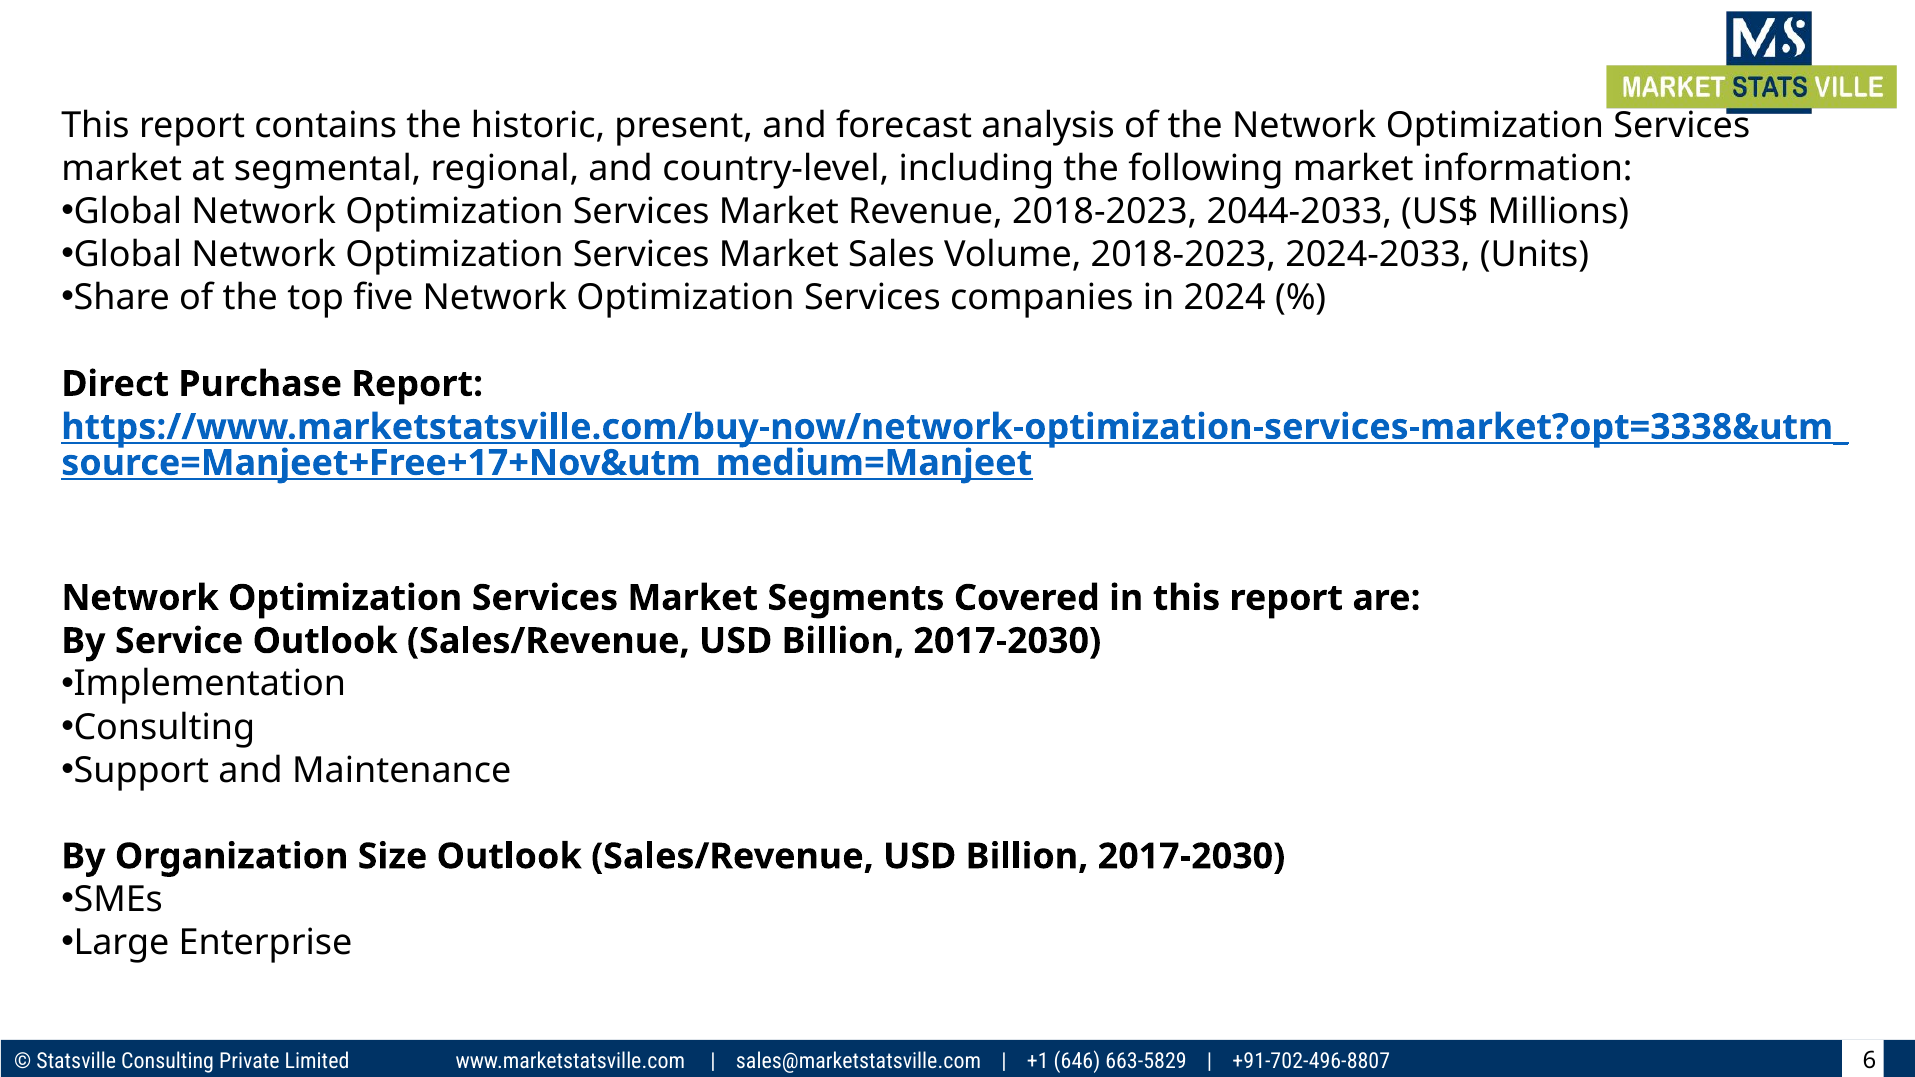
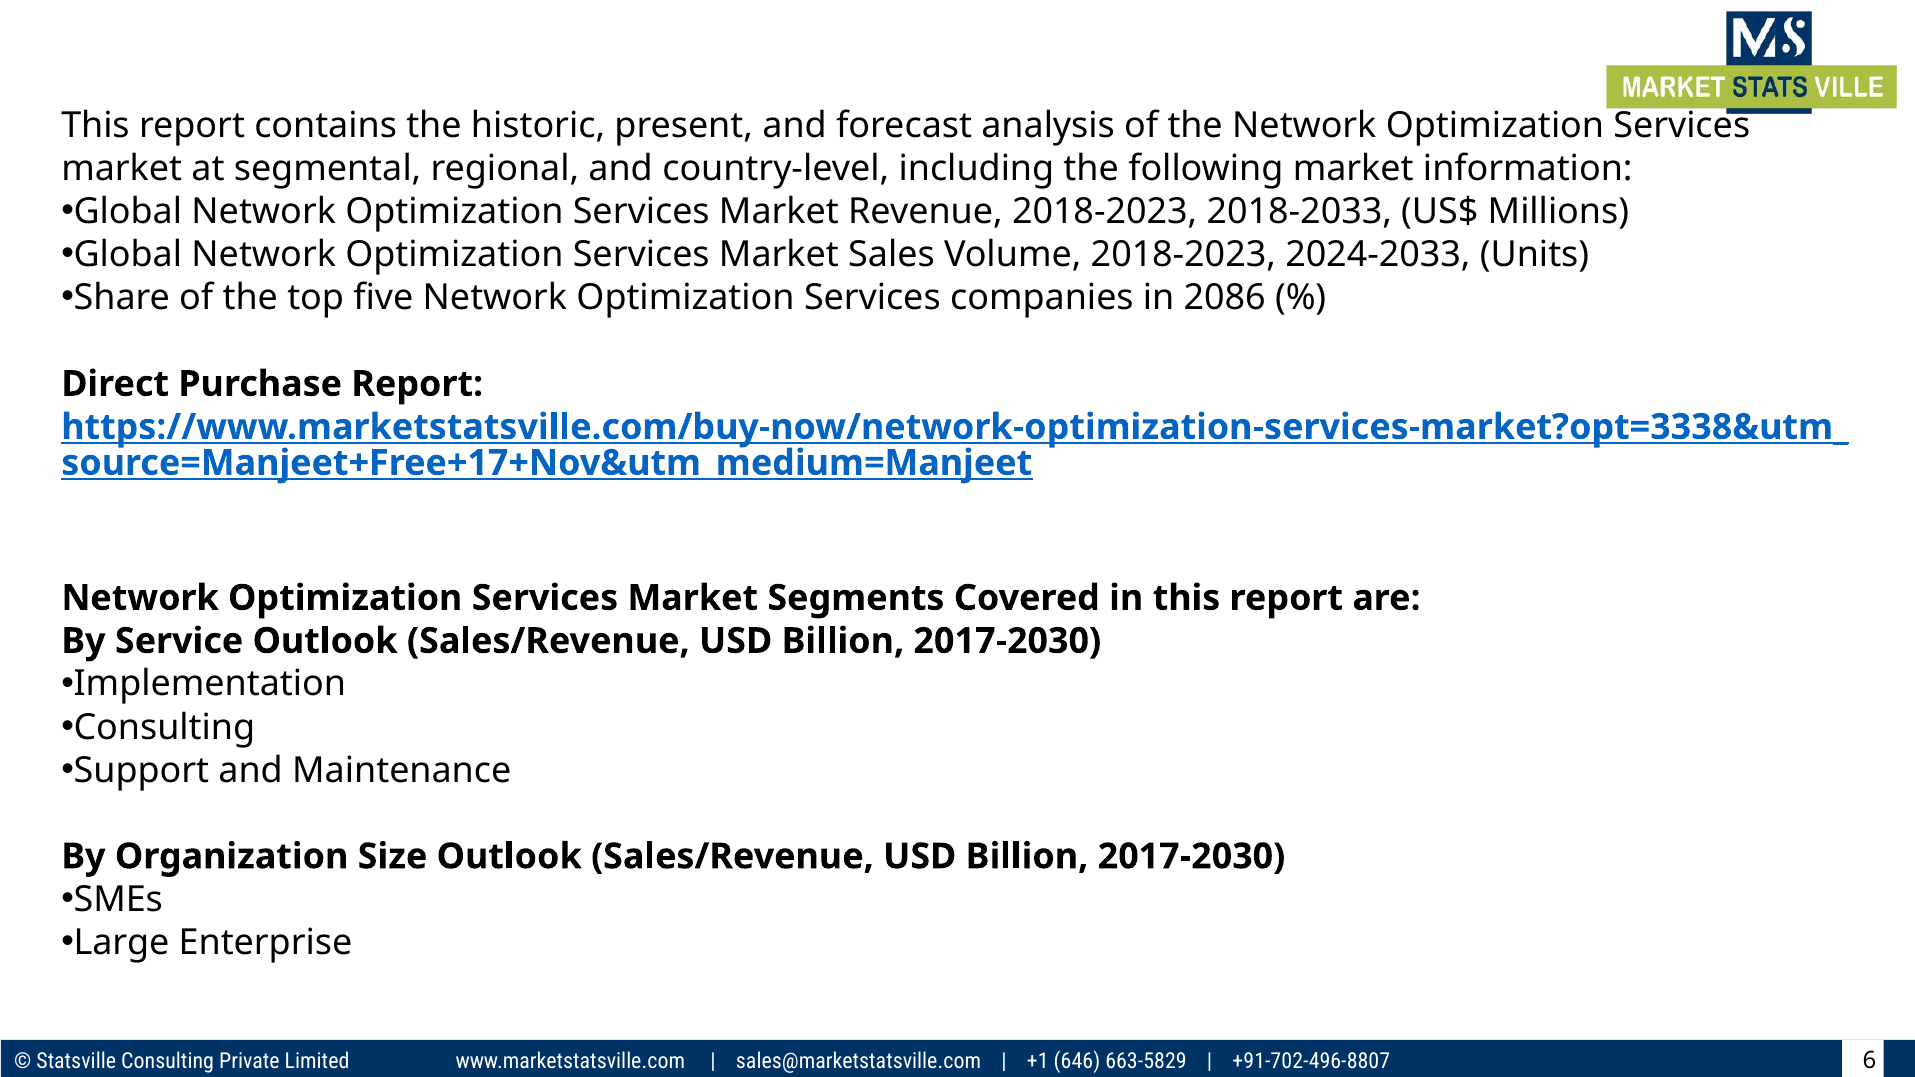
2044-2033: 2044-2033 -> 2018-2033 (1299, 212)
2024: 2024 -> 2086 (1225, 298)
